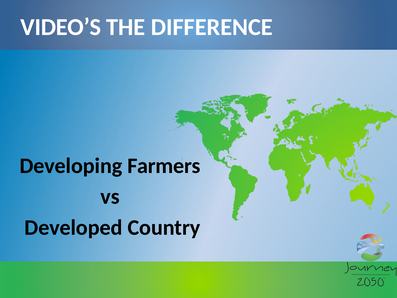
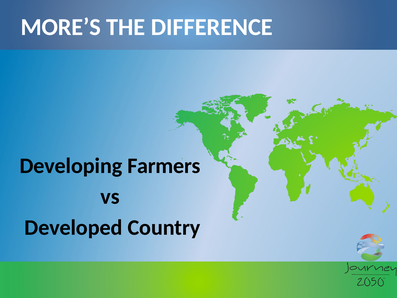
VIDEO’S: VIDEO’S -> MORE’S (61, 27)
